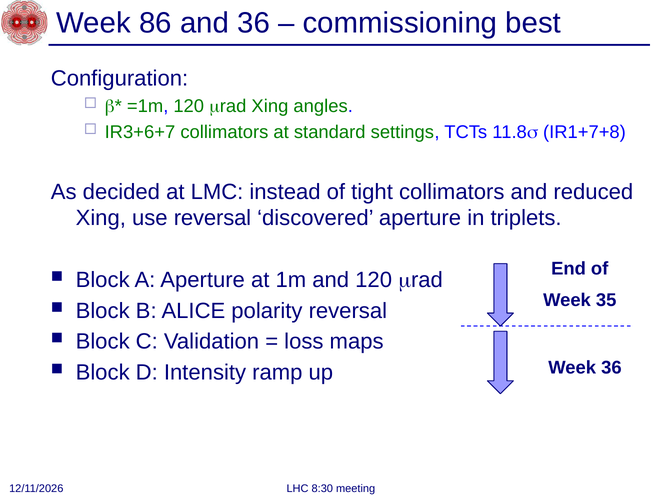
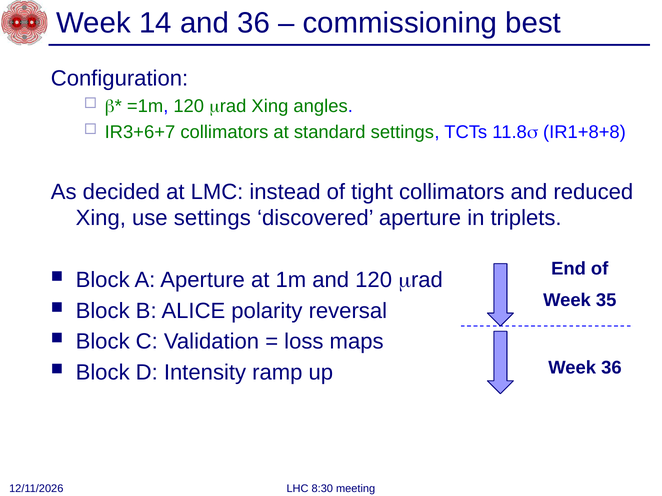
86: 86 -> 14 (155, 23)
IR1+7+8: IR1+7+8 -> IR1+8+8 (584, 132)
use reversal: reversal -> settings (212, 218)
